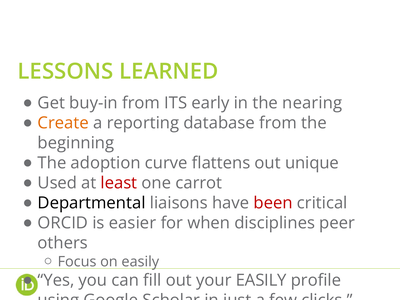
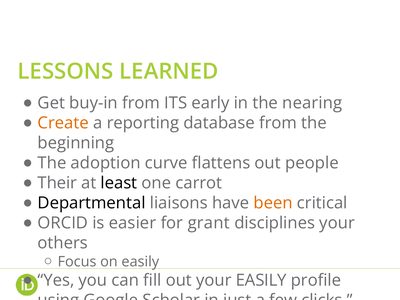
unique: unique -> people (312, 163)
Used: Used -> Their (57, 183)
least colour: red -> black (119, 183)
been colour: red -> orange (273, 203)
when: when -> grant (209, 223)
disciplines peer: peer -> your (337, 223)
